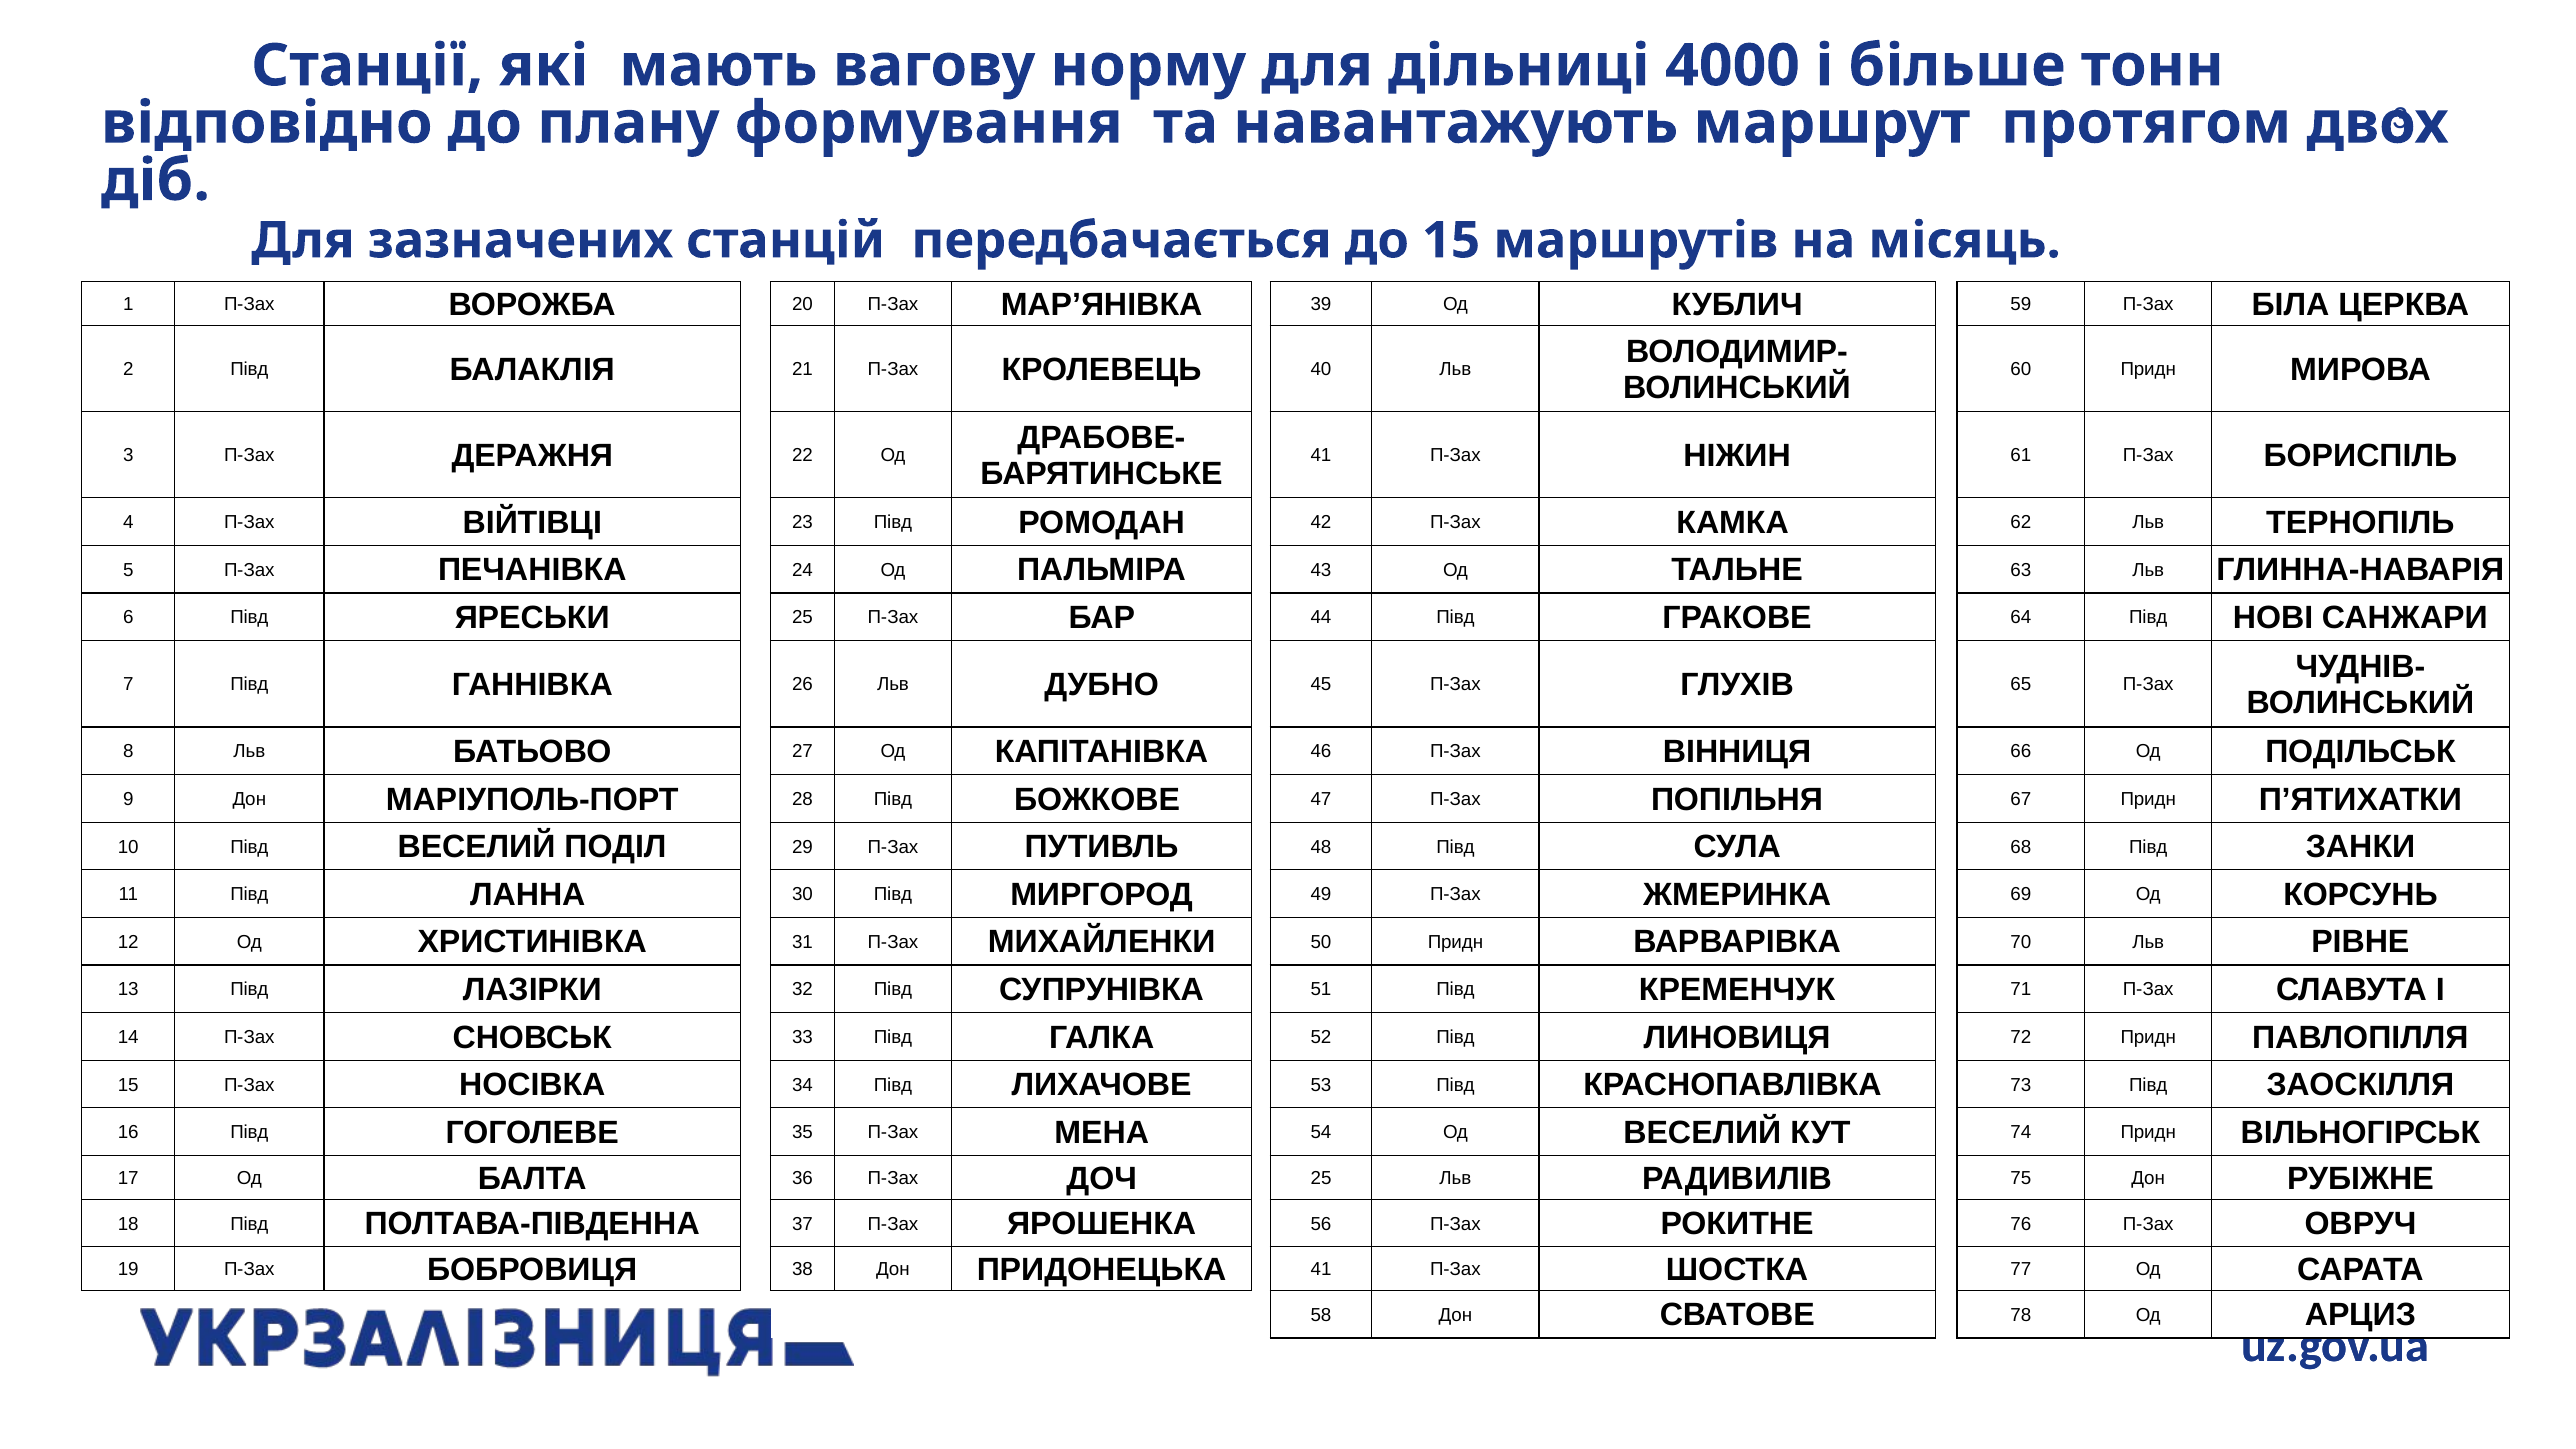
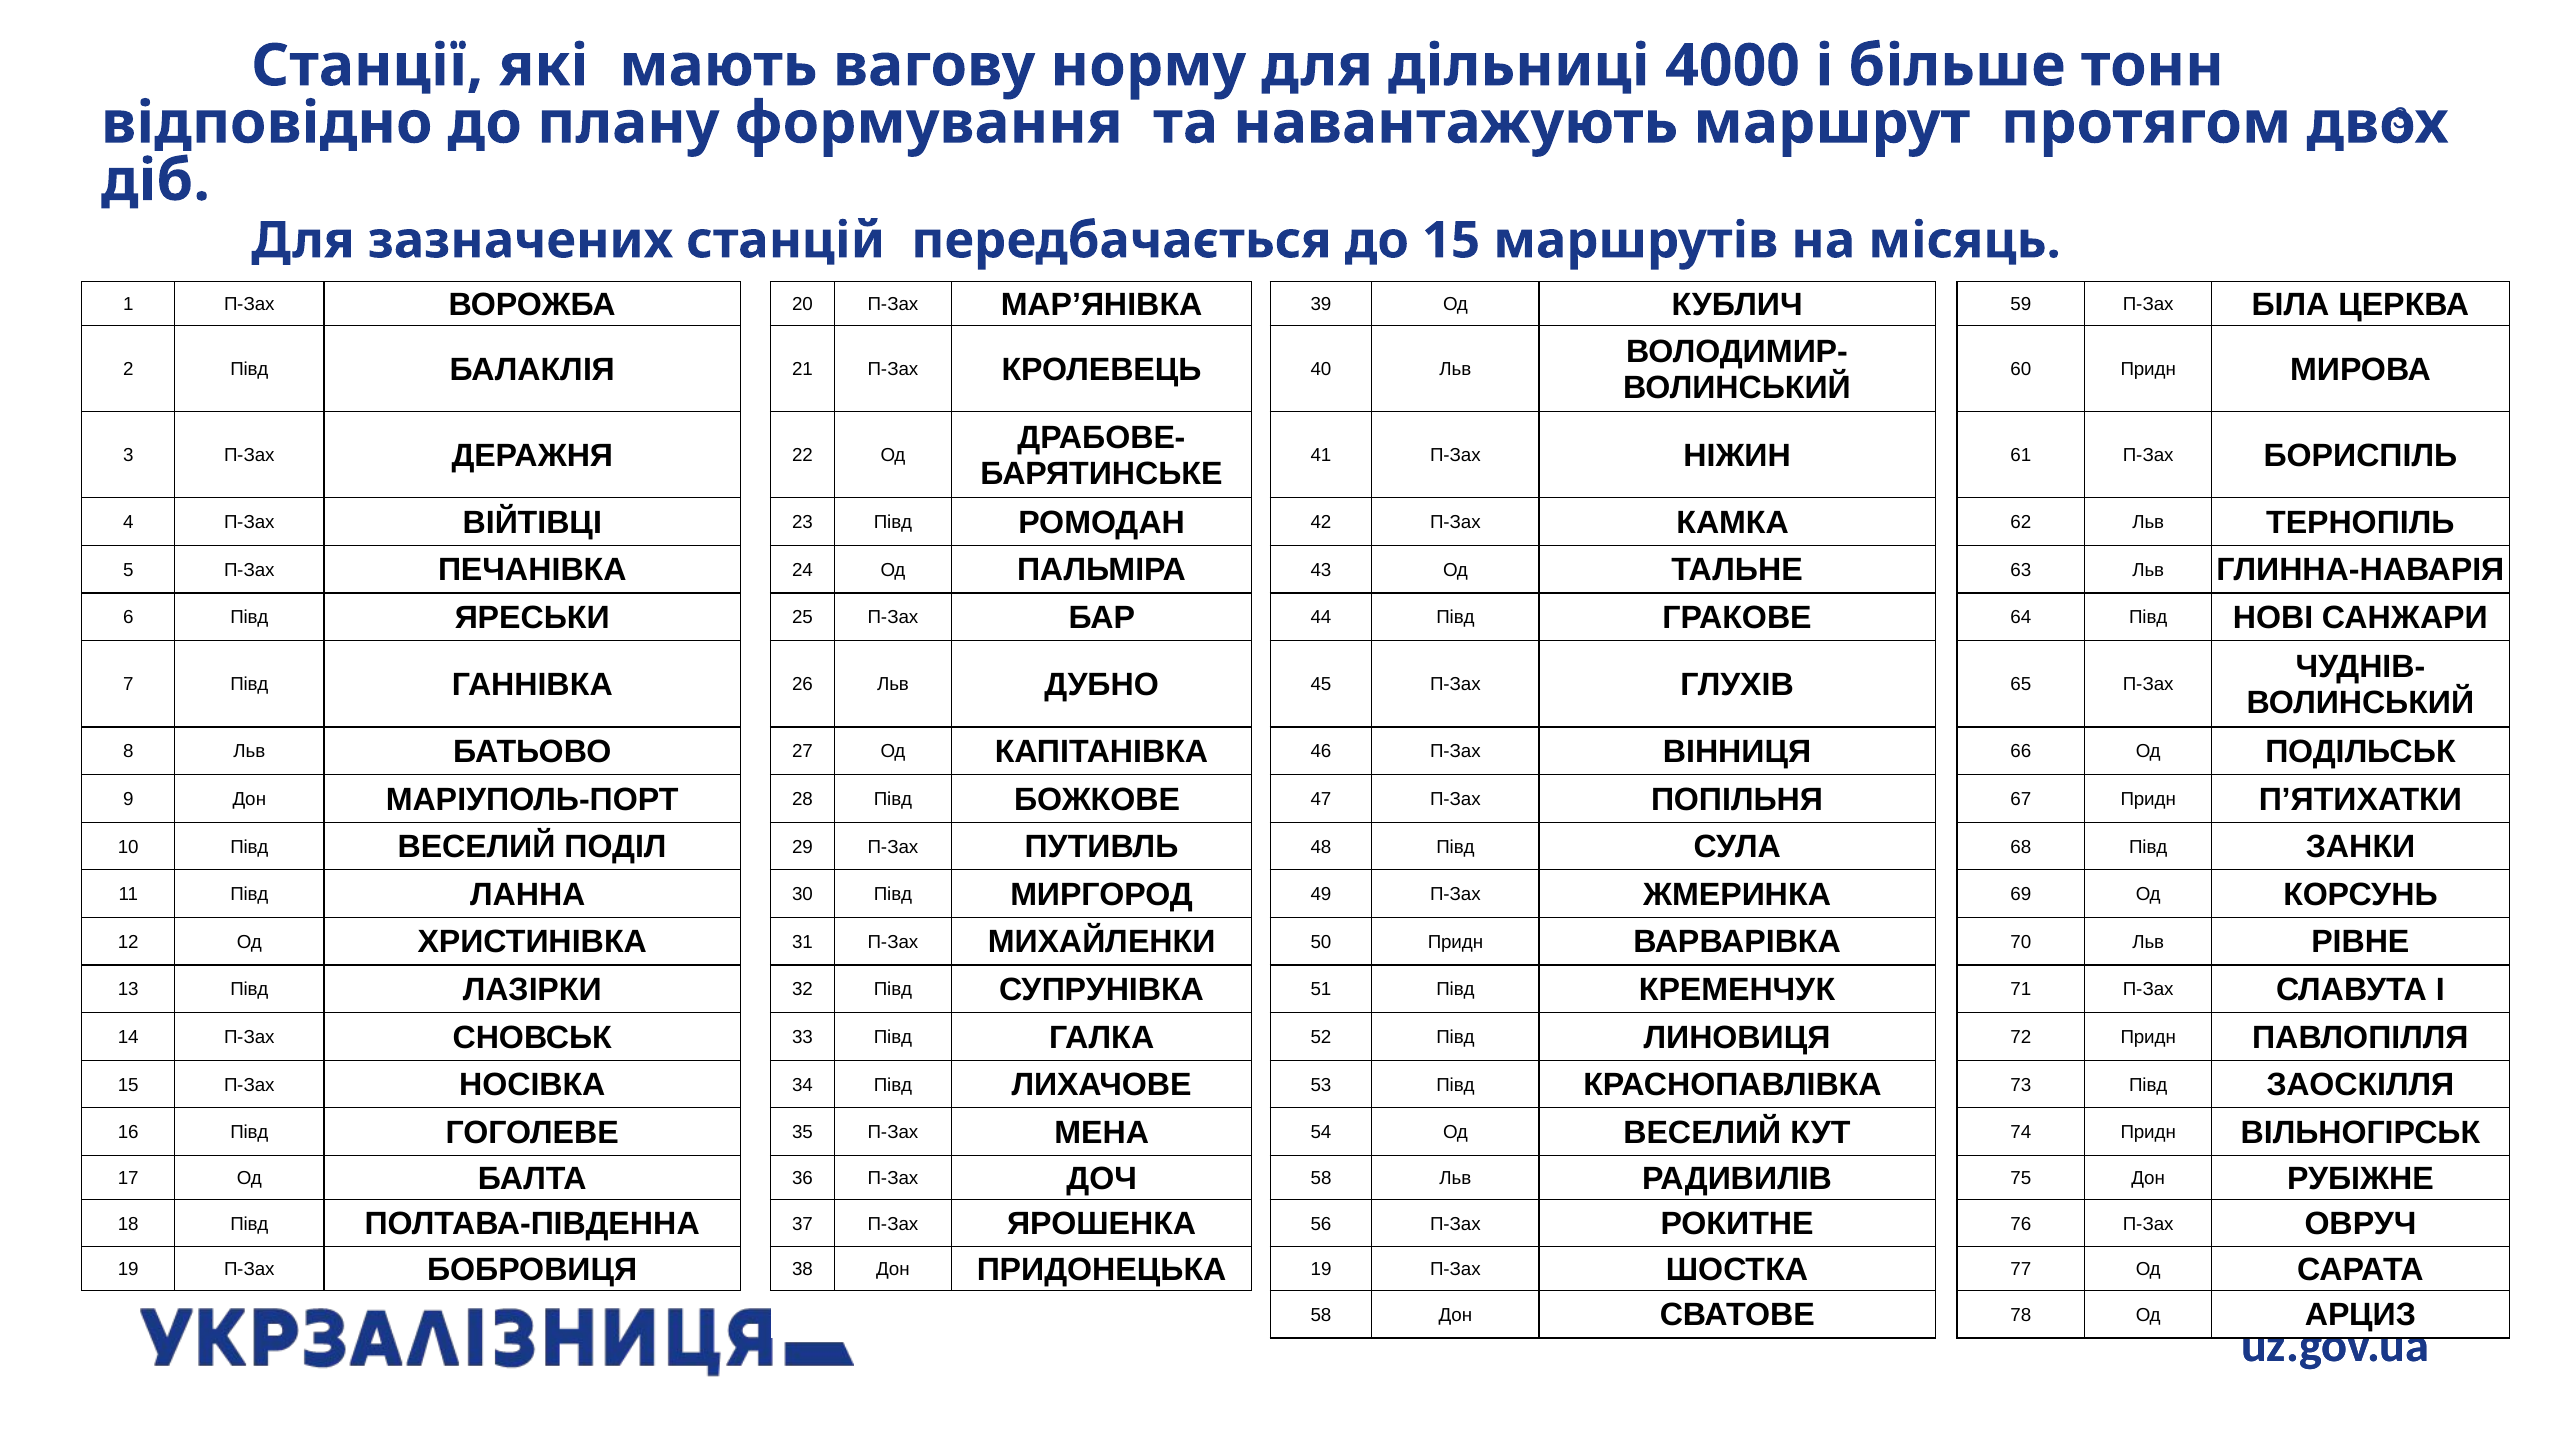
ДОЧ 25: 25 -> 58 (1321, 1178)
ПРИДОНЕЦЬКА 41: 41 -> 19 (1321, 1269)
